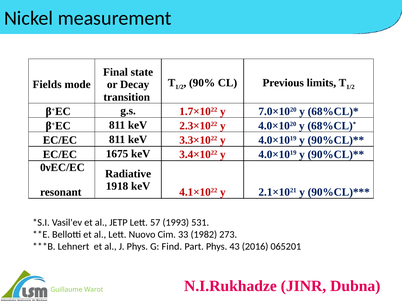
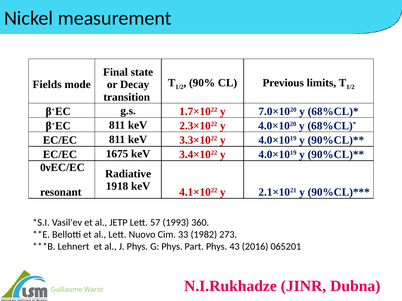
531: 531 -> 360 (200, 223)
G Find: Find -> Phys (172, 247)
